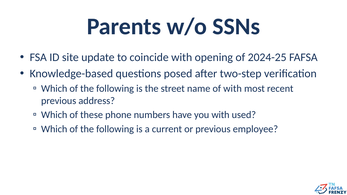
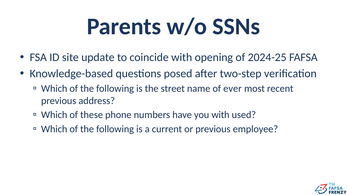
of with: with -> ever (233, 89)
